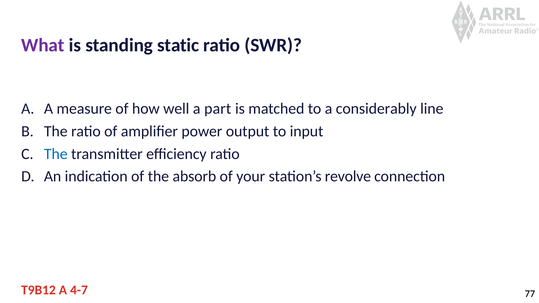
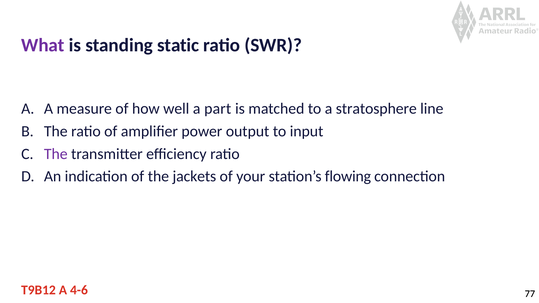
considerably: considerably -> stratosphere (376, 109)
The colour: blue -> purple (56, 154)
absorb: absorb -> jackets (194, 177)
revolve: revolve -> flowing (348, 177)
4-7: 4-7 -> 4-6 (79, 290)
